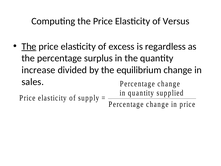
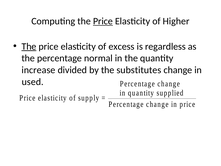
Price underline: none -> present (103, 21)
Versus: Versus -> Higher (176, 21)
surplus: surplus -> normal (98, 58)
equilibrium: equilibrium -> substitutes (139, 70)
sales: sales -> used (33, 82)
